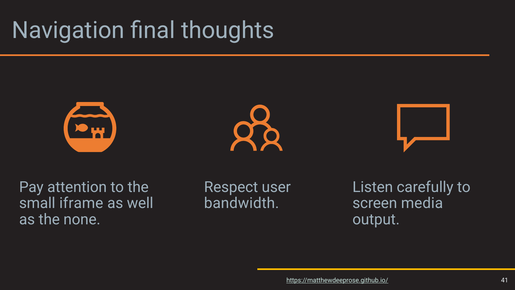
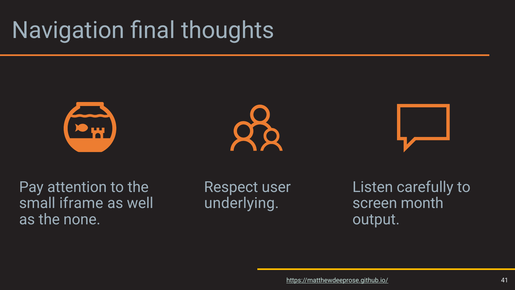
bandwidth: bandwidth -> underlying (242, 203)
media: media -> month (422, 203)
